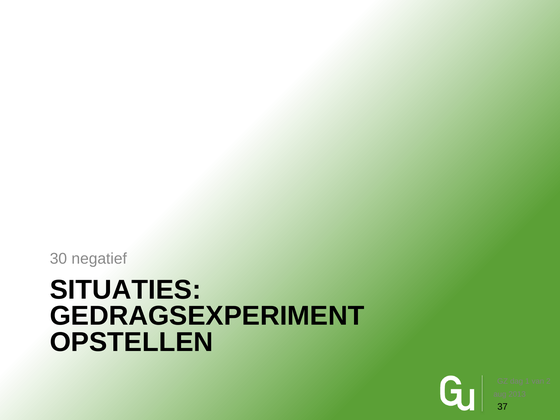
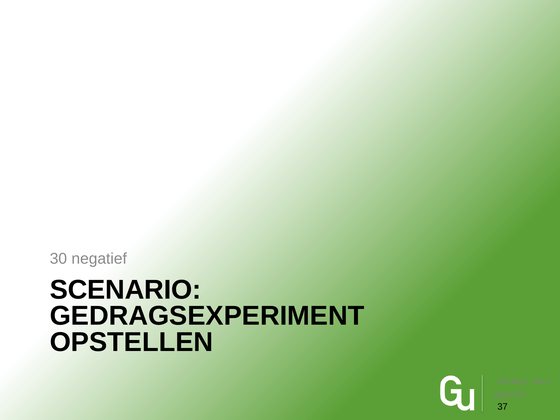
SITUATIES: SITUATIES -> SCENARIO (126, 290)
